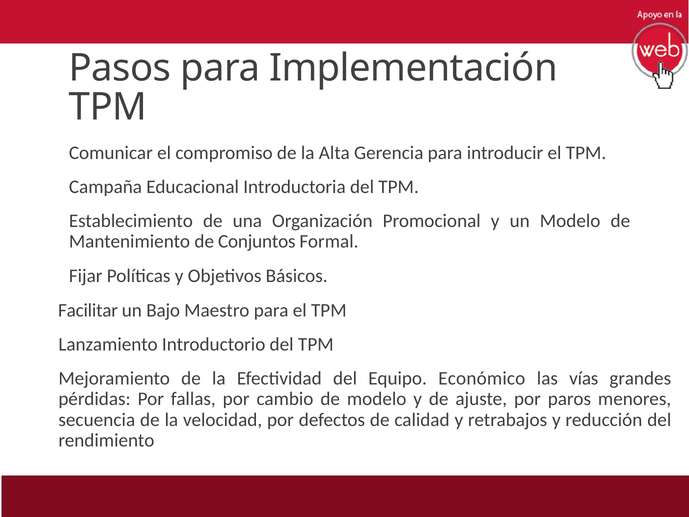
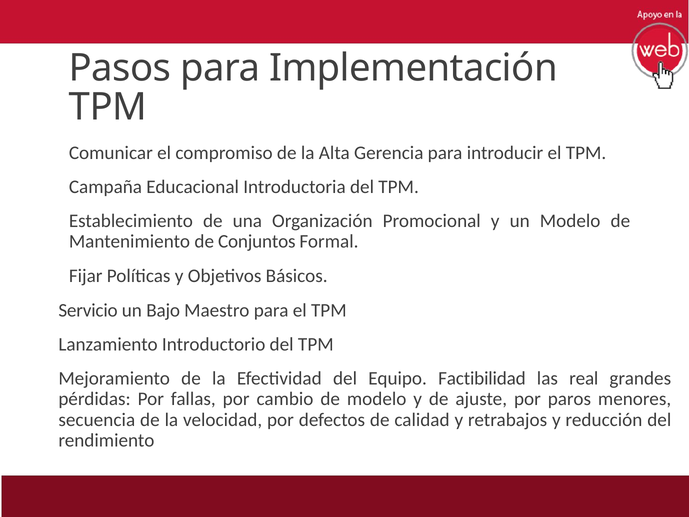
Facilitar: Facilitar -> Servicio (88, 310)
Económico: Económico -> Factibilidad (482, 378)
vías: vías -> real (584, 378)
